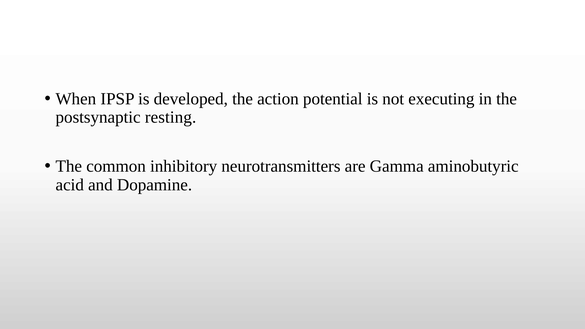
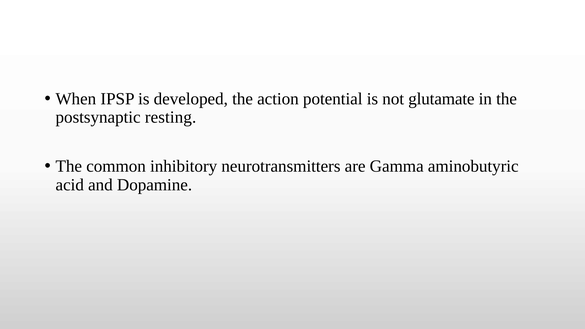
executing: executing -> glutamate (441, 99)
